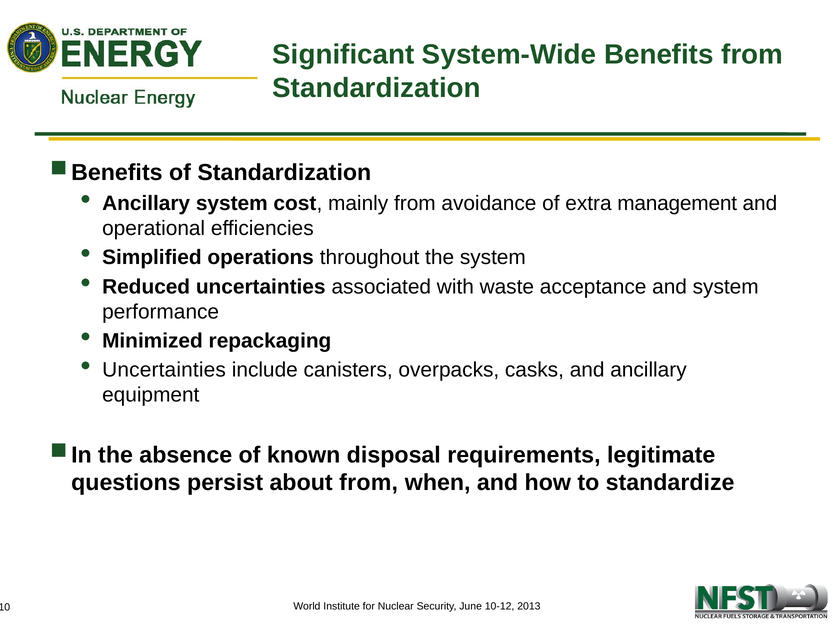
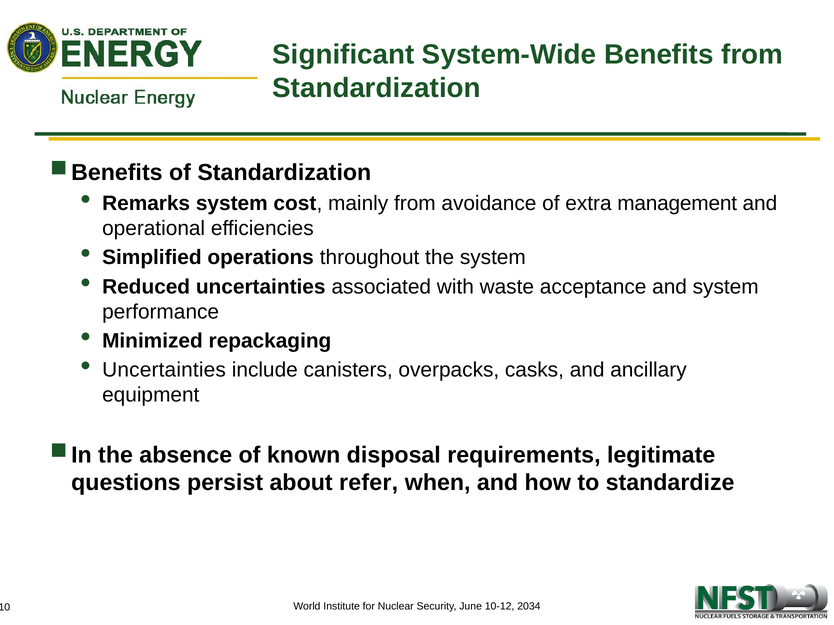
Ancillary: Ancillary -> Remarks (146, 203)
about from: from -> refer (369, 483)
2013: 2013 -> 2034 (529, 607)
